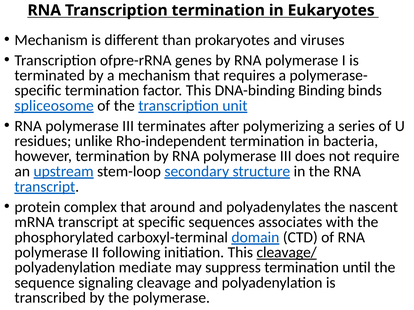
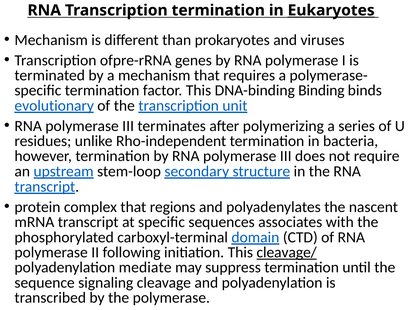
Eukaryotes underline: none -> present (331, 10)
spliceosome: spliceosome -> evolutionary (54, 106)
around: around -> regions (173, 207)
